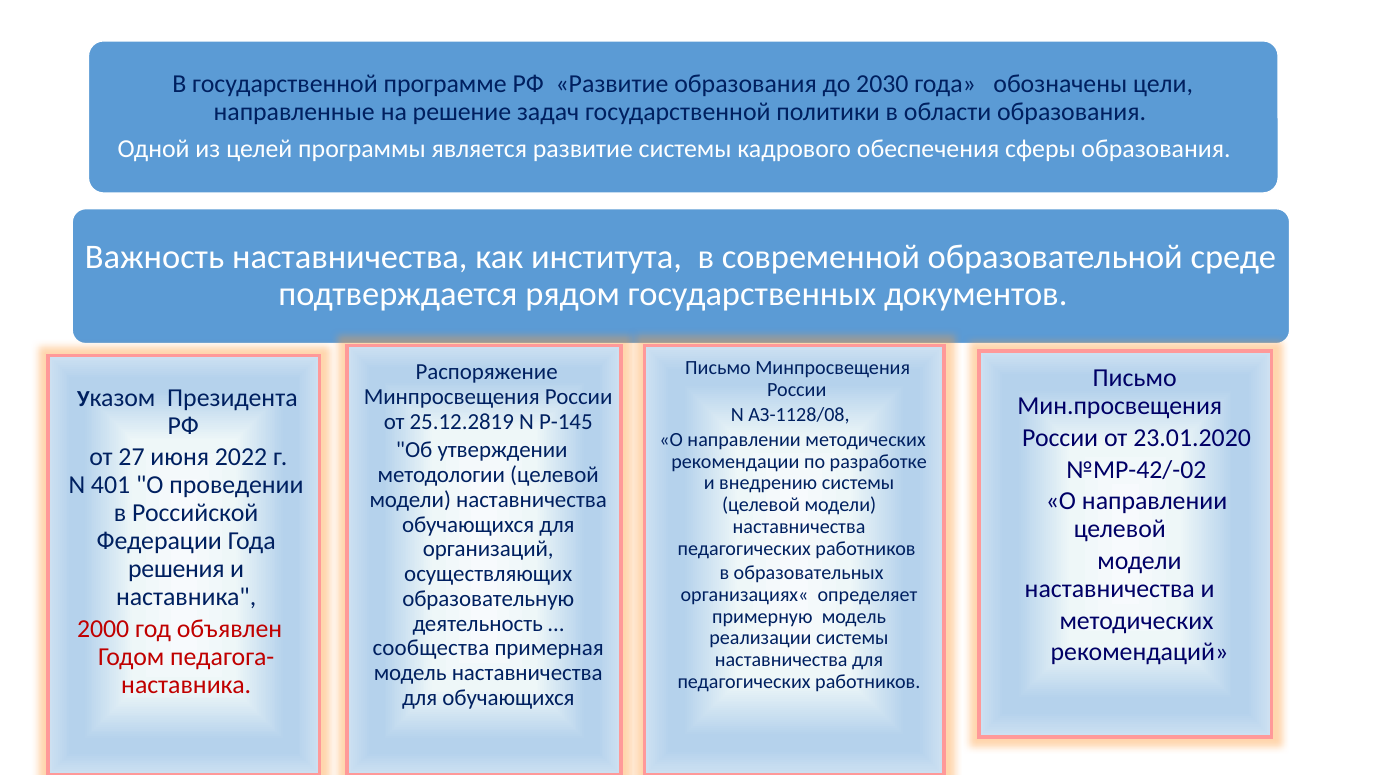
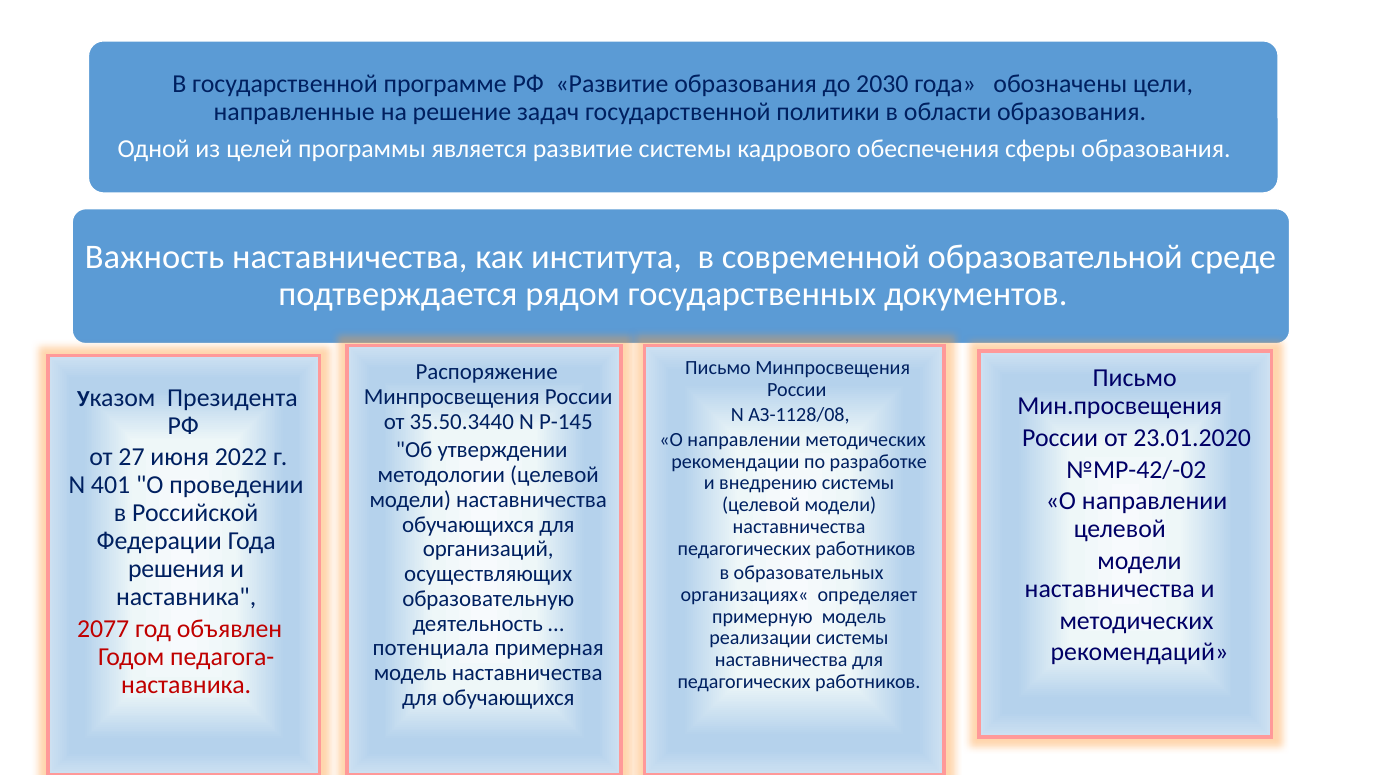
25.12.2819: 25.12.2819 -> 35.50.3440 (462, 422)
2000: 2000 -> 2077 (103, 629)
сообщества: сообщества -> потенциала (431, 648)
